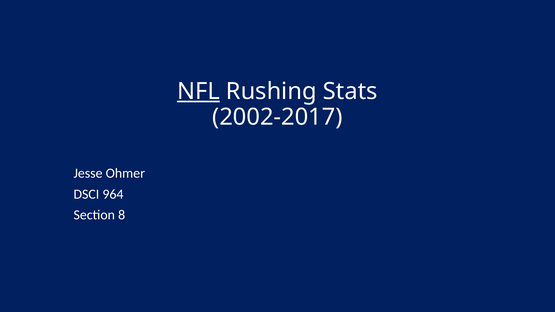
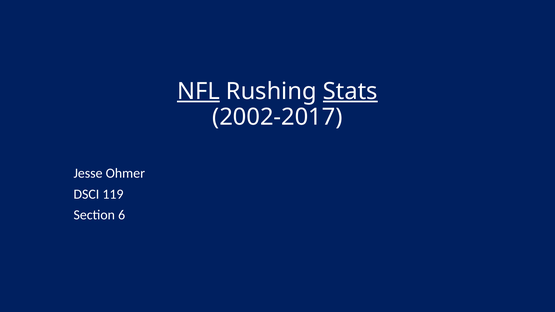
Stats underline: none -> present (350, 91)
964: 964 -> 119 (113, 194)
8: 8 -> 6 (122, 215)
